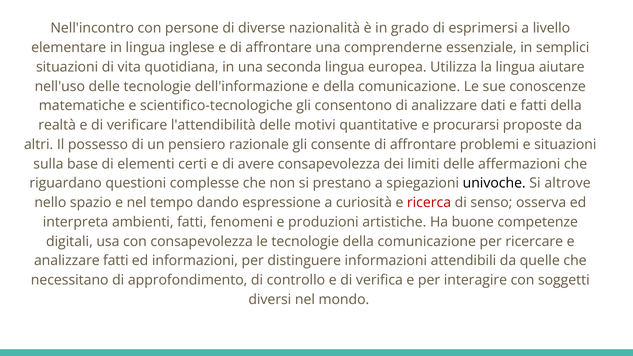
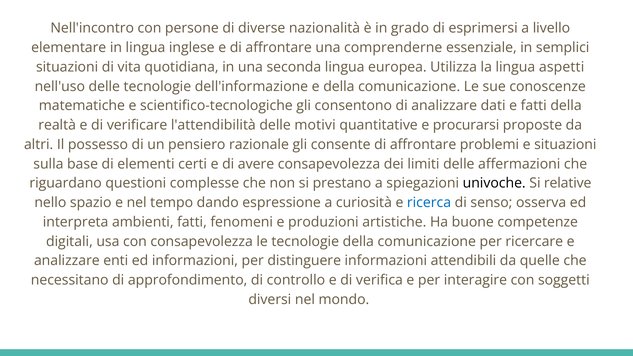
aiutare: aiutare -> aspetti (562, 67)
altrove: altrove -> relative (568, 183)
ricerca colour: red -> blue (429, 203)
analizzare fatti: fatti -> enti (116, 261)
